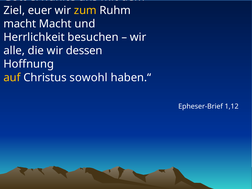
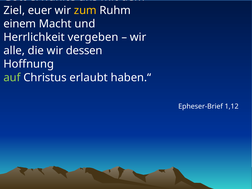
macht: macht -> einem (20, 24)
besuchen: besuchen -> vergeben (93, 37)
auf colour: yellow -> light green (12, 78)
sowohl: sowohl -> erlaubt (89, 78)
